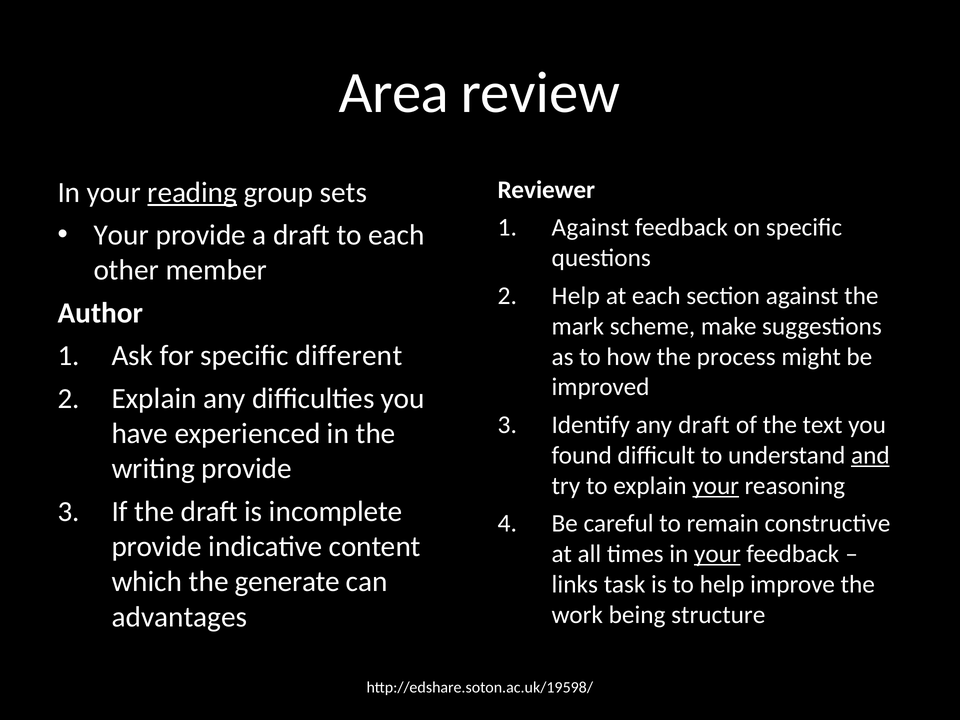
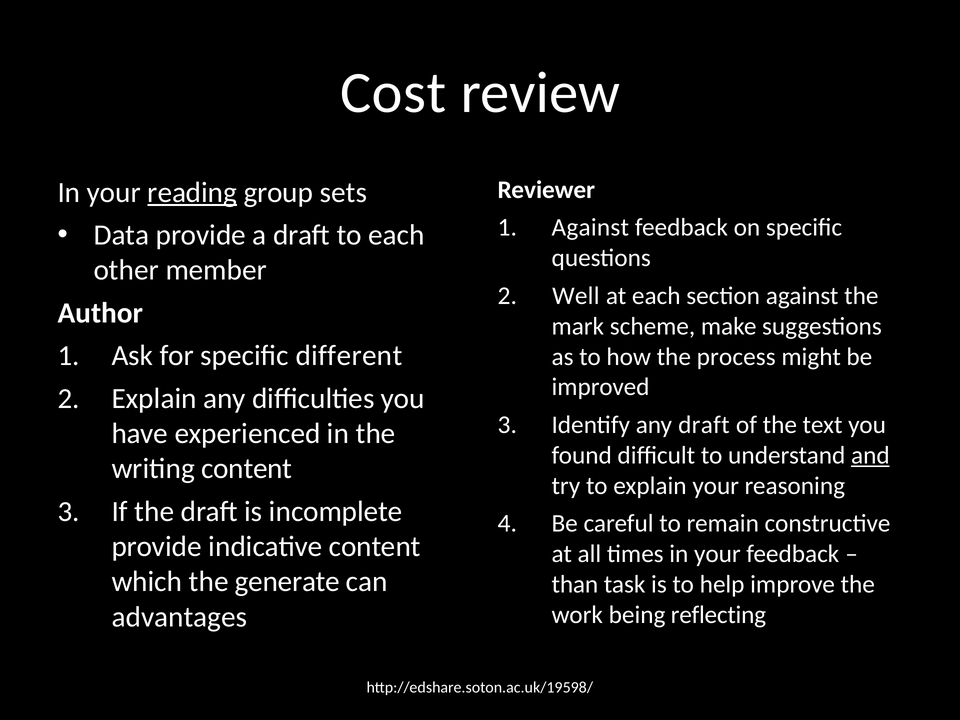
Area: Area -> Cost (393, 93)
Your: Your -> Data (121, 235)
Help: Help -> Well (576, 296)
writing provide: provide -> content (247, 469)
your underline: present -> none (716, 486)
your underline: present -> none (717, 554)
links: links -> than (575, 584)
structure: structure -> reflecting (718, 615)
